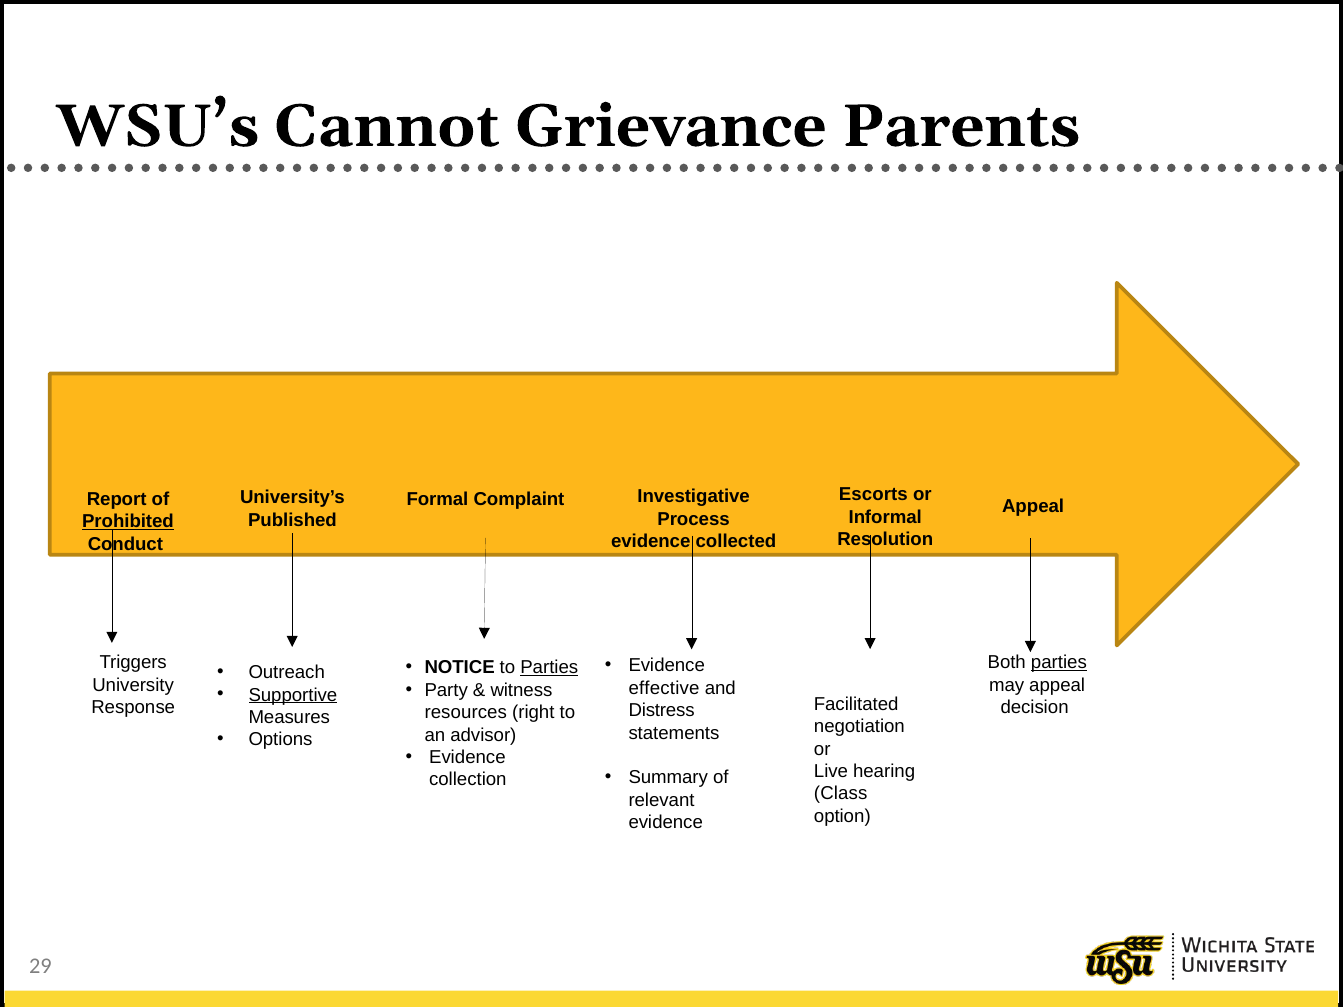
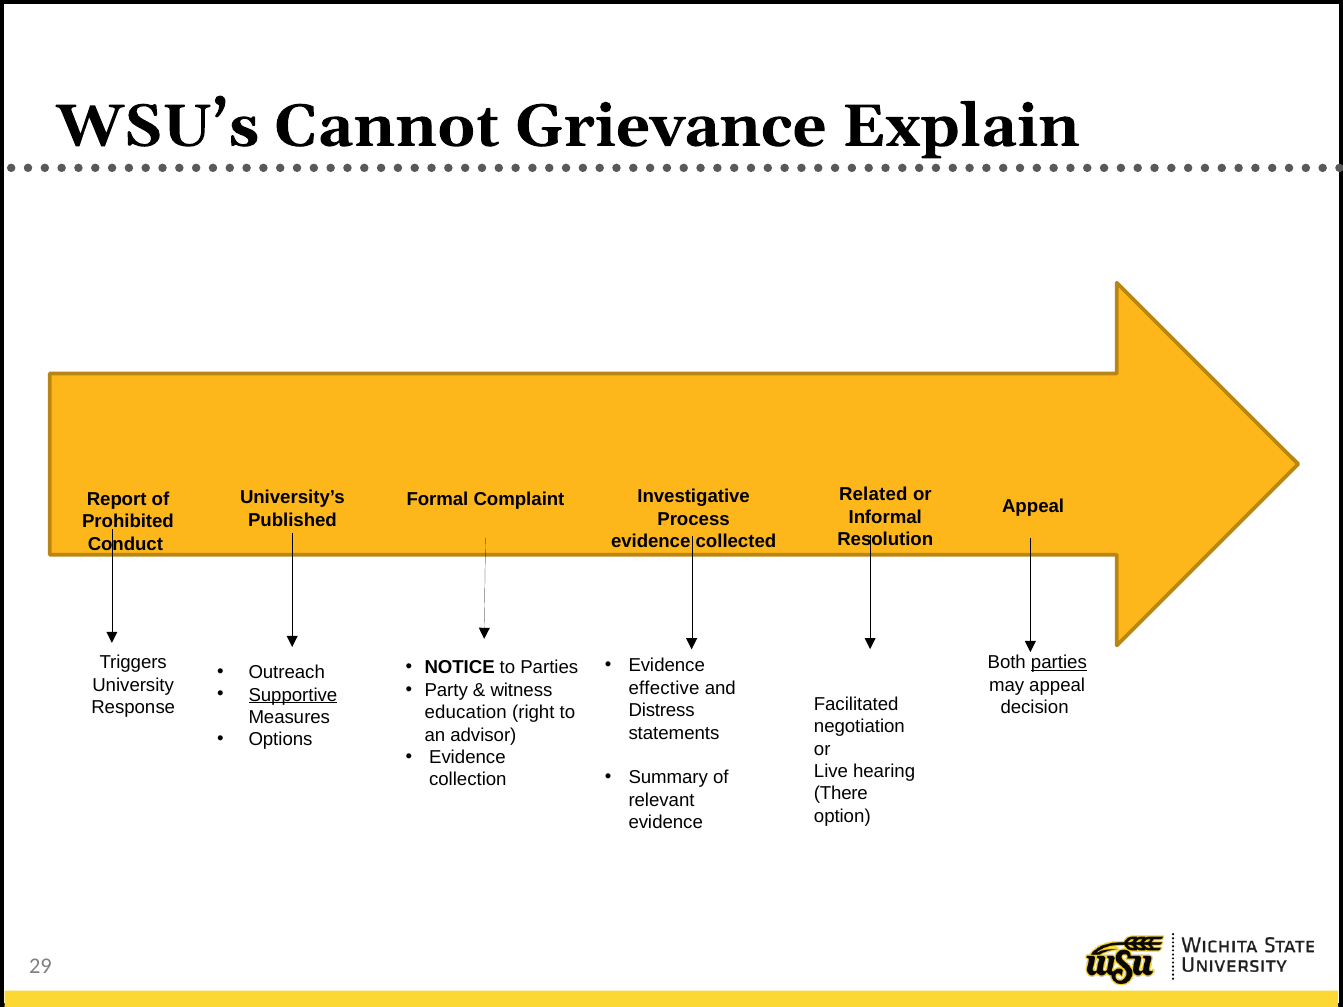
Parents: Parents -> Explain (961, 126)
Escorts: Escorts -> Related (873, 495)
Prohibited underline: present -> none (128, 522)
Parties underline: present -> none (549, 668)
resources: resources -> education (466, 713)
Class: Class -> There (841, 794)
